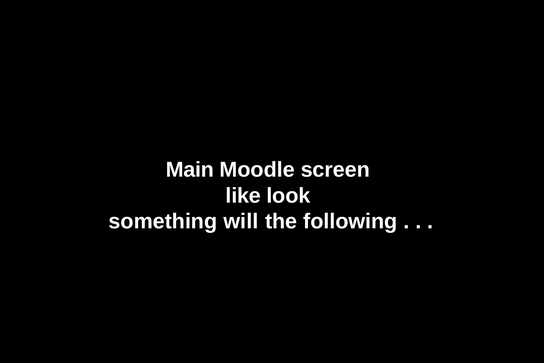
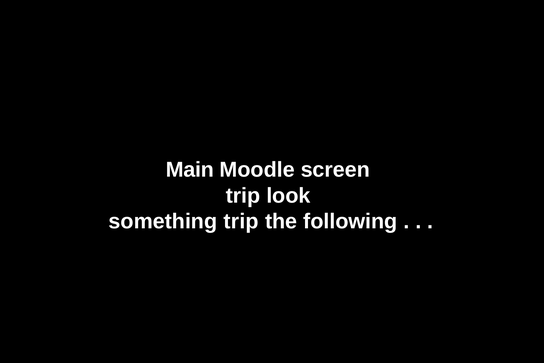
like: like -> trip (243, 195)
something will: will -> trip (241, 221)
